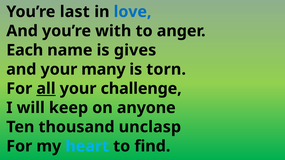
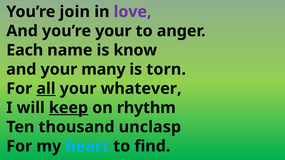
last: last -> join (75, 12)
love colour: blue -> purple (133, 12)
you’re with: with -> your (113, 31)
gives: gives -> know (135, 50)
challenge: challenge -> whatever (141, 89)
keep underline: none -> present (69, 108)
anyone: anyone -> rhythm (146, 108)
